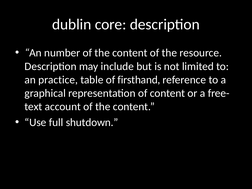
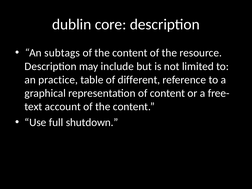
number: number -> subtags (62, 53)
firsthand: firsthand -> different (139, 80)
